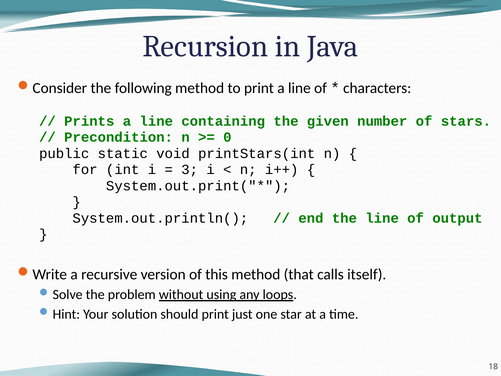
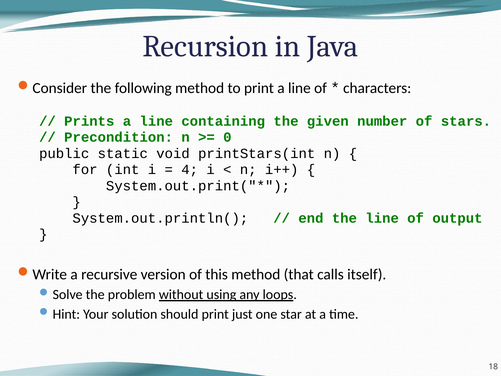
3: 3 -> 4 (190, 169)
